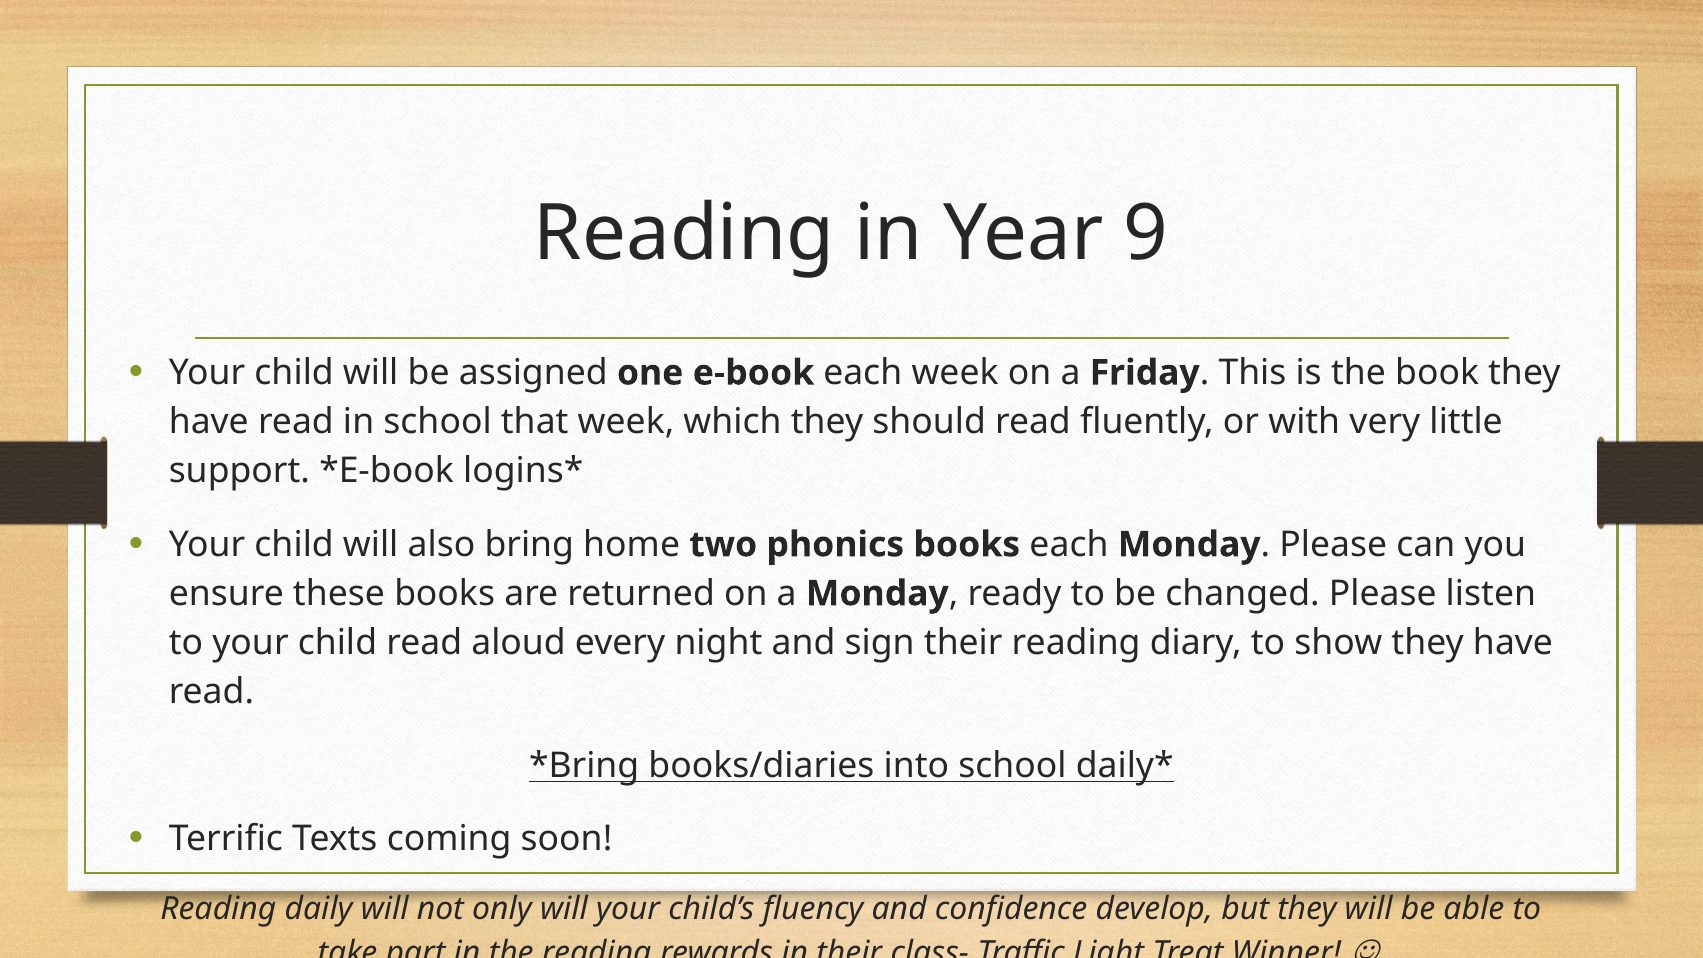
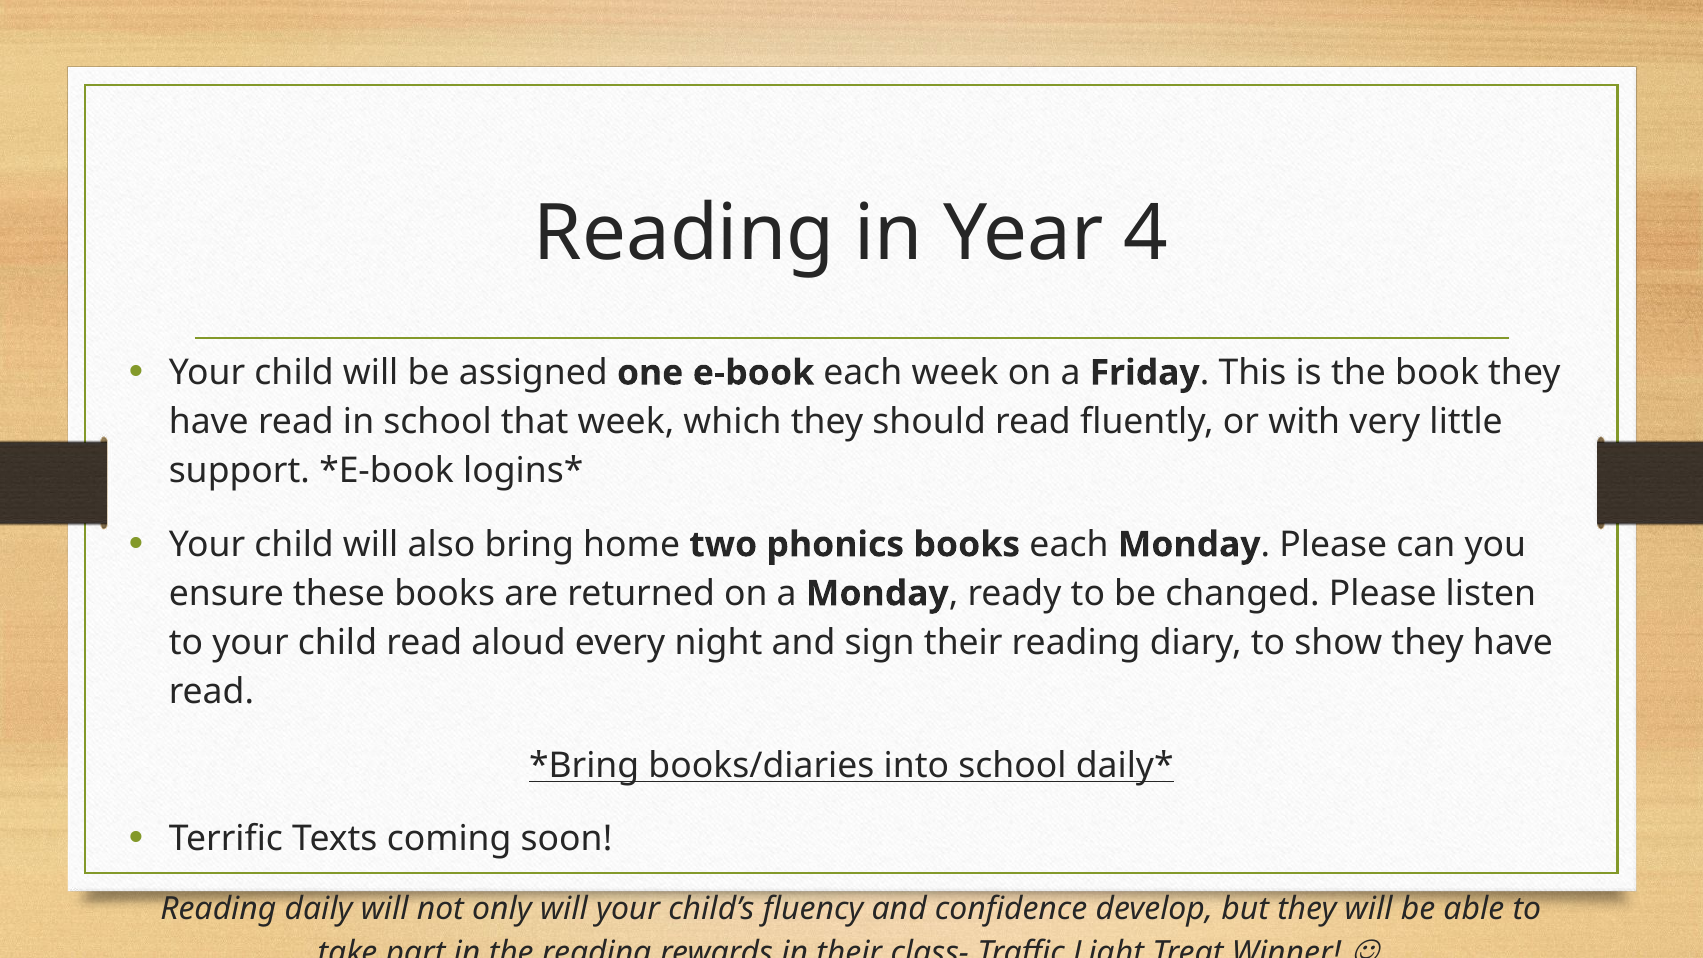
9: 9 -> 4 (1146, 234)
